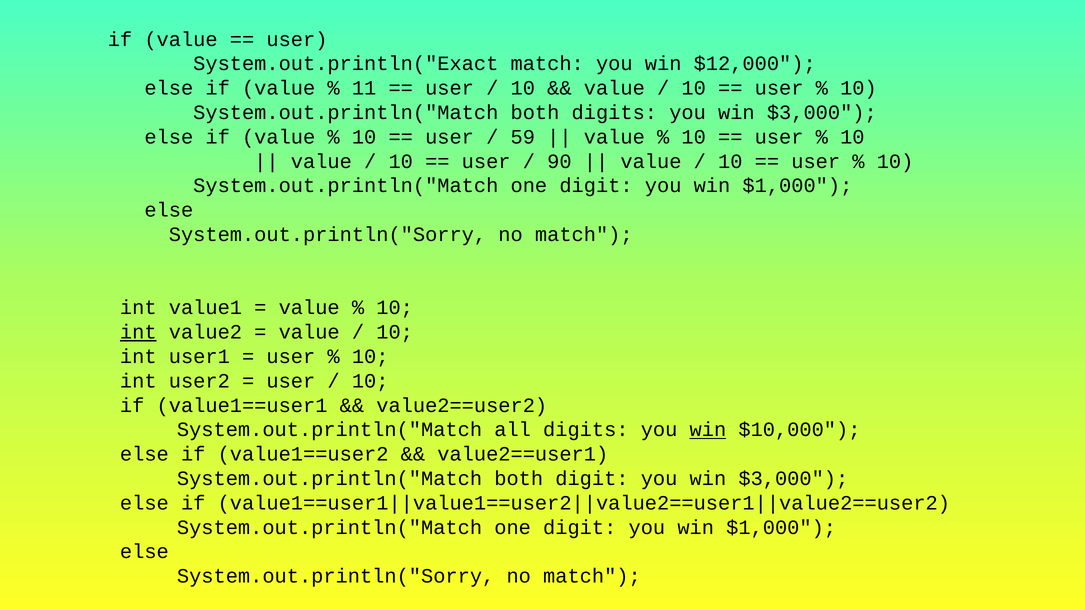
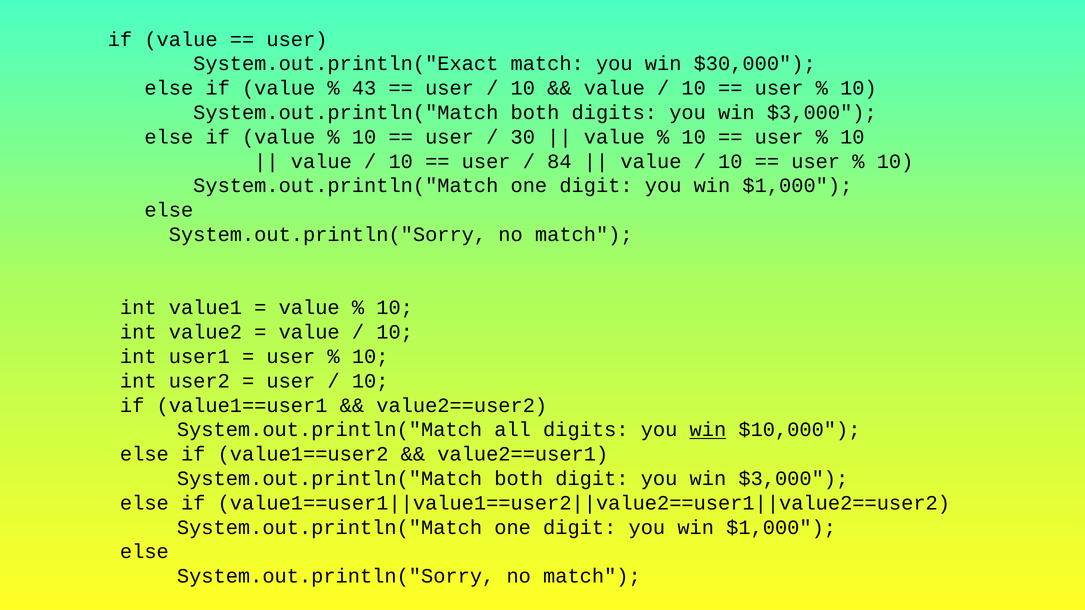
$12,000: $12,000 -> $30,000 (755, 64)
11: 11 -> 43 (364, 88)
59: 59 -> 30 (523, 137)
90: 90 -> 84 (559, 161)
int underline: present -> none (138, 332)
